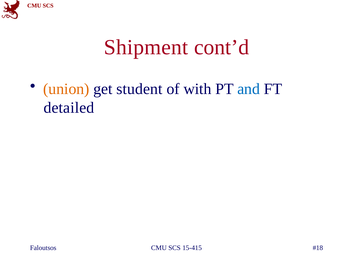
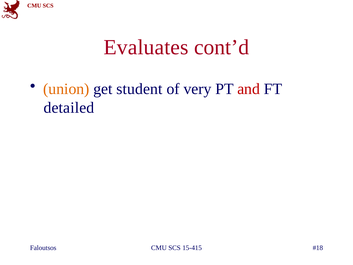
Shipment: Shipment -> Evaluates (146, 47)
with: with -> very (197, 89)
and colour: blue -> red (249, 89)
